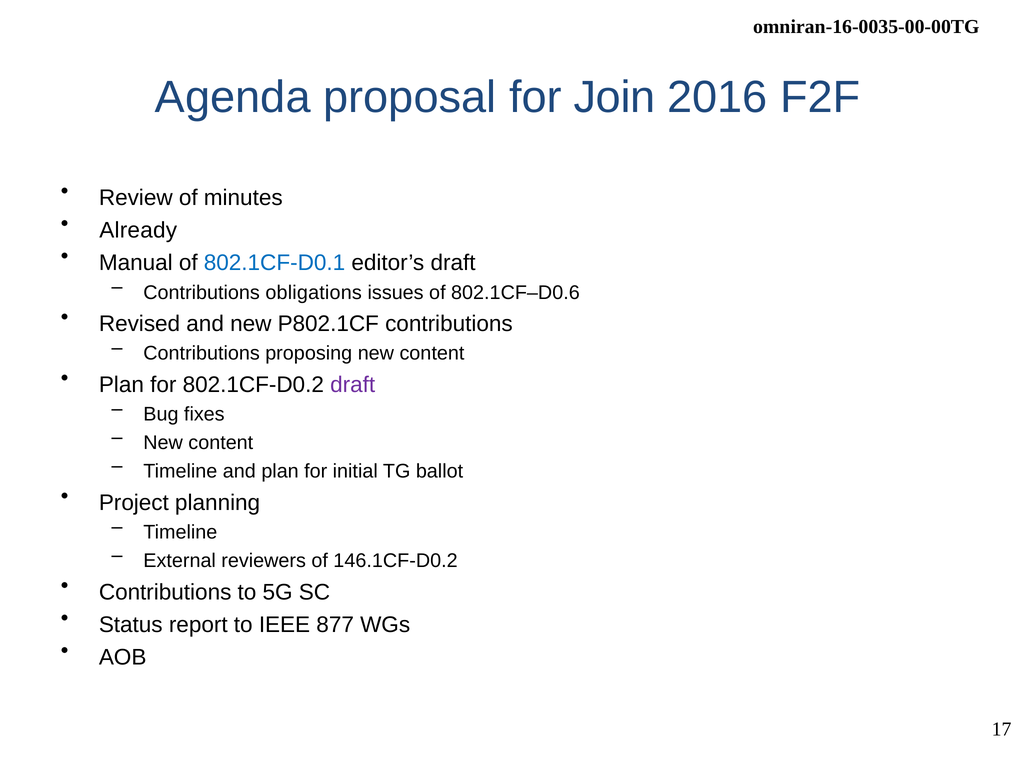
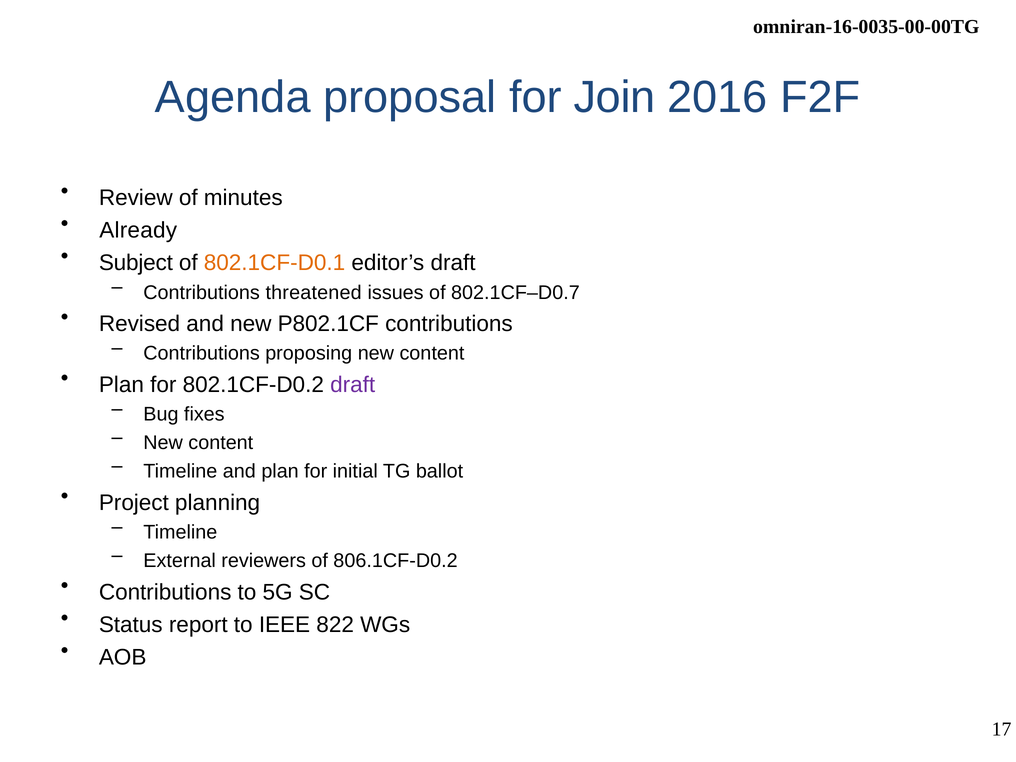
Manual: Manual -> Subject (136, 263)
802.1CF-D0.1 colour: blue -> orange (274, 263)
obligations: obligations -> threatened (314, 292)
802.1CF–D0.6: 802.1CF–D0.6 -> 802.1CF–D0.7 (515, 292)
146.1CF-D0.2: 146.1CF-D0.2 -> 806.1CF-D0.2 (396, 561)
877: 877 -> 822 (335, 625)
